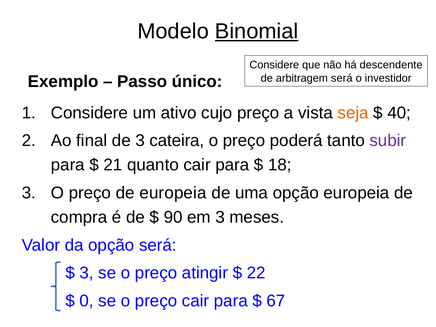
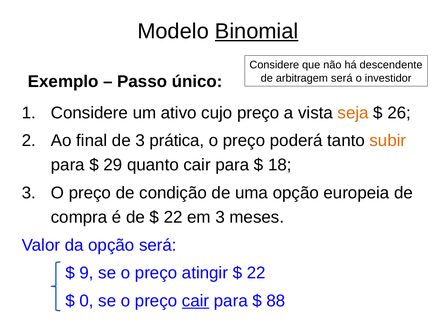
40: 40 -> 26 (399, 113)
cateira: cateira -> prática (177, 141)
subir colour: purple -> orange (388, 141)
21: 21 -> 29 (113, 165)
de europeia: europeia -> condição (173, 193)
90: 90 -> 22 (173, 217)
3: 3 -> 9 (87, 273)
cair underline: none -> present (196, 301)
67: 67 -> 88 (276, 301)
